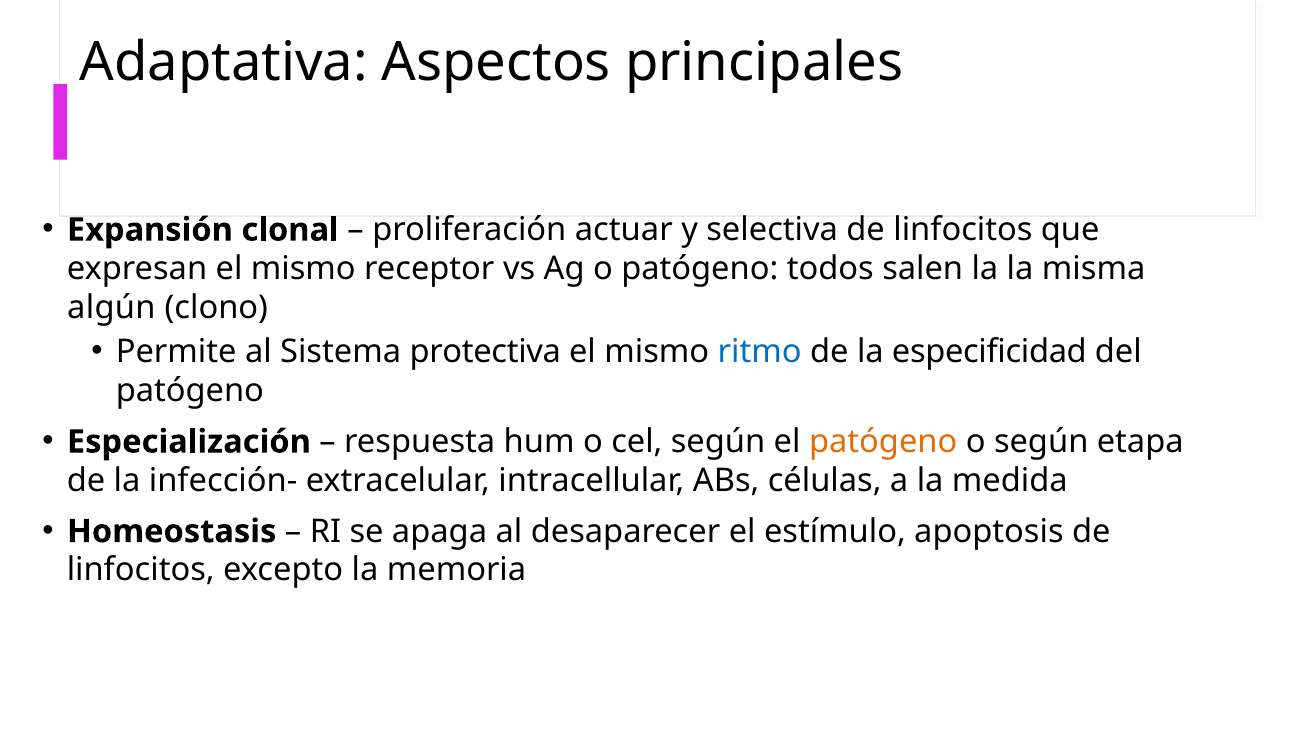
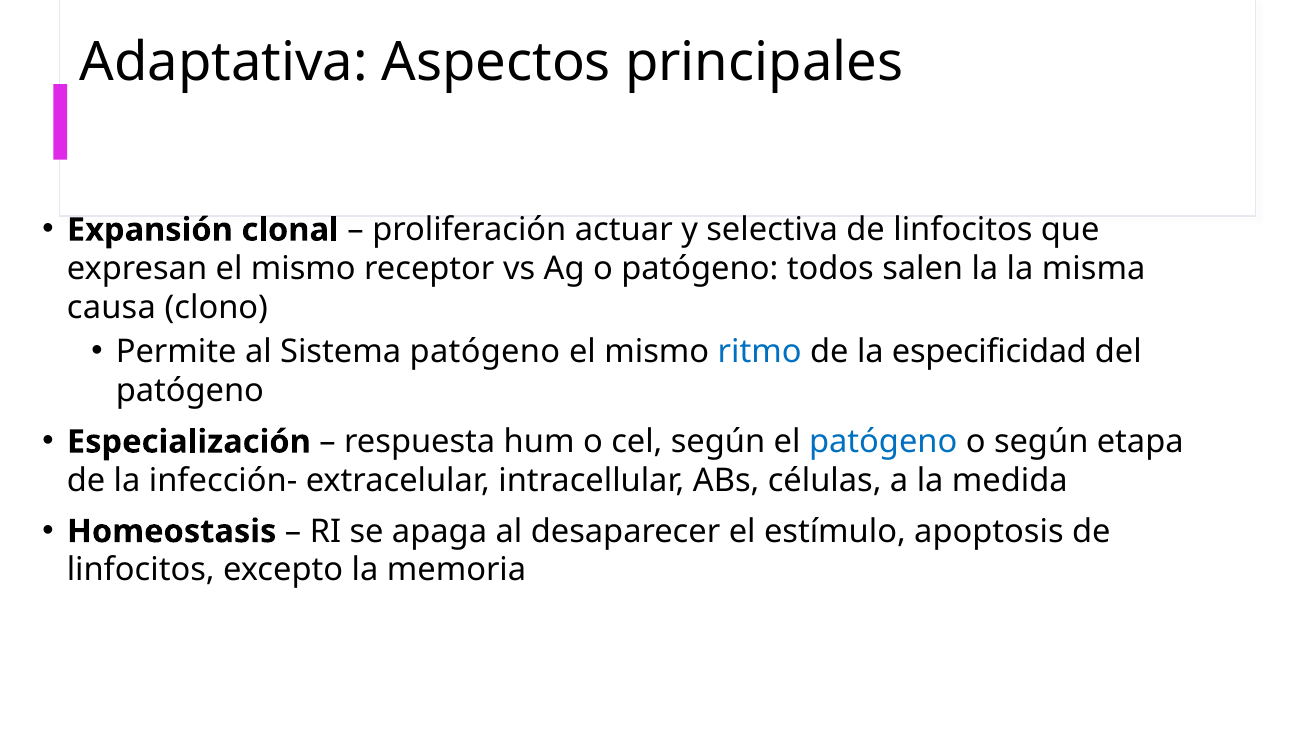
algún: algún -> causa (111, 307)
Sistema protectiva: protectiva -> patógeno (485, 352)
patógeno colour: orange -> blue (883, 442)
